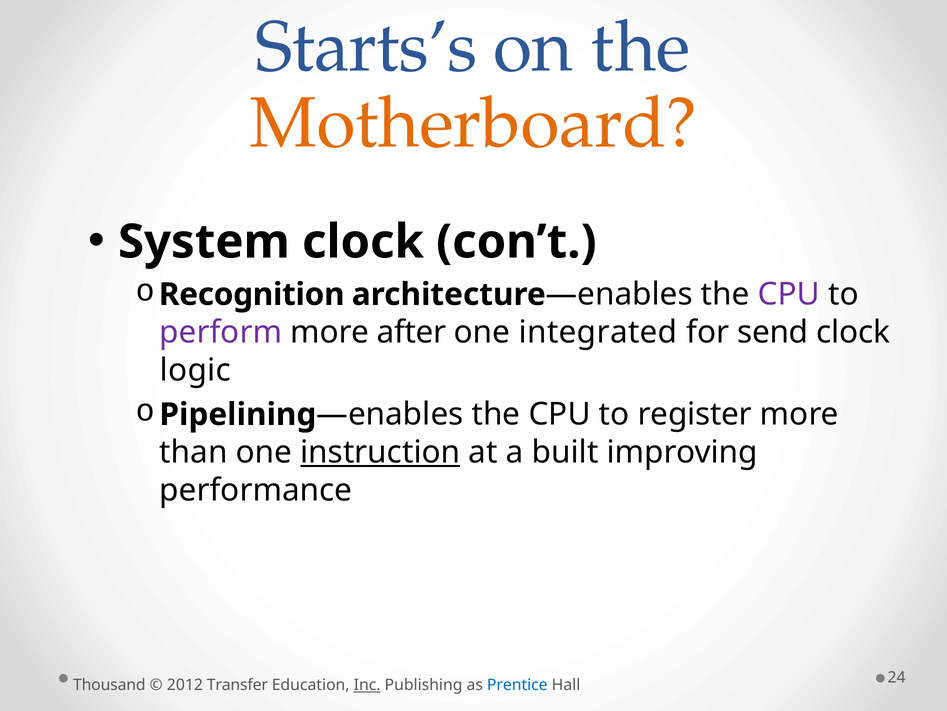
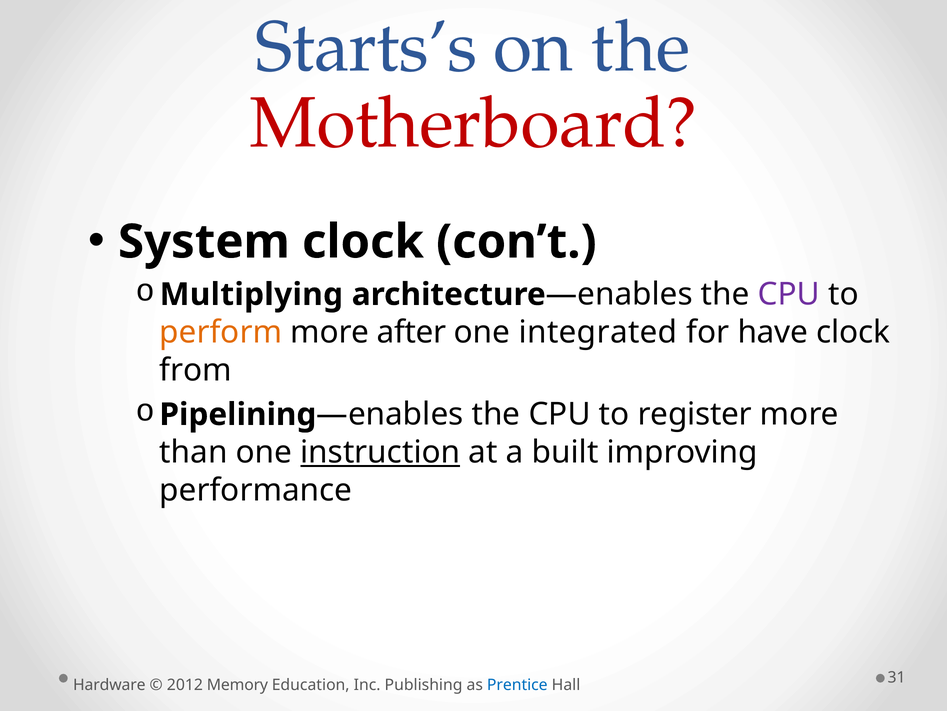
Motherboard colour: orange -> red (473, 123)
Recognition: Recognition -> Multiplying (251, 294)
perform colour: purple -> orange (221, 332)
send: send -> have (773, 332)
logic: logic -> from (196, 370)
Thousand: Thousand -> Hardware (109, 685)
Transfer: Transfer -> Memory (237, 685)
Inc underline: present -> none (367, 685)
24: 24 -> 31 (897, 677)
